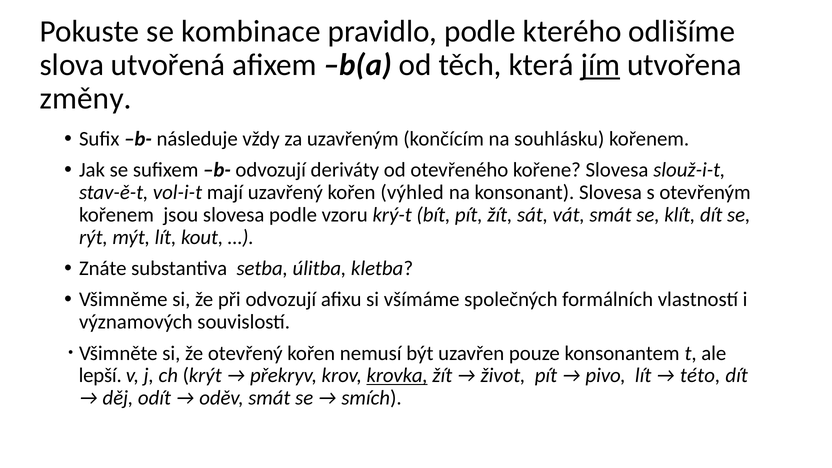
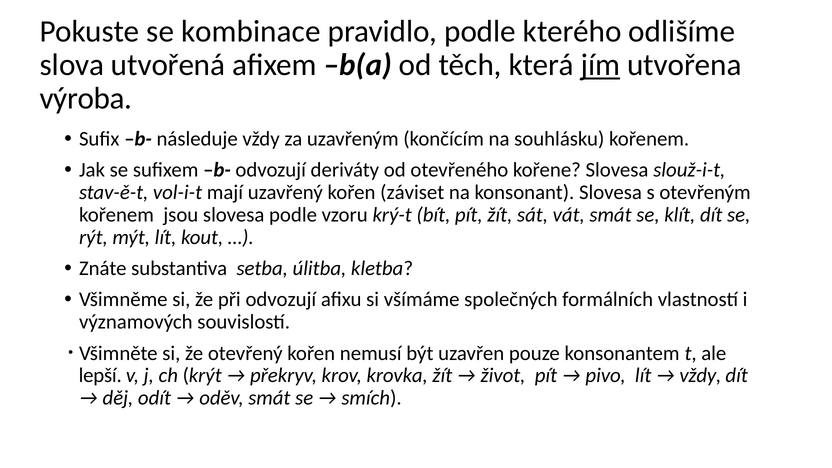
změny: změny -> výroba (86, 99)
výhled: výhled -> záviset (412, 192)
krovka underline: present -> none (397, 376)
této: této -> vždy (700, 376)
